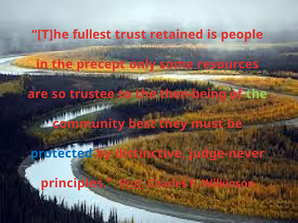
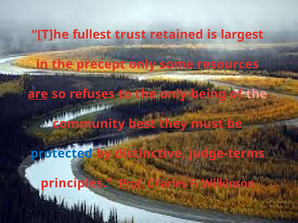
people: people -> largest (242, 35)
are underline: none -> present (38, 94)
trustee: trustee -> refuses (92, 94)
then-being: then-being -> only-being (193, 94)
the colour: light green -> pink (257, 94)
judge-never: judge-never -> judge-terms (227, 154)
